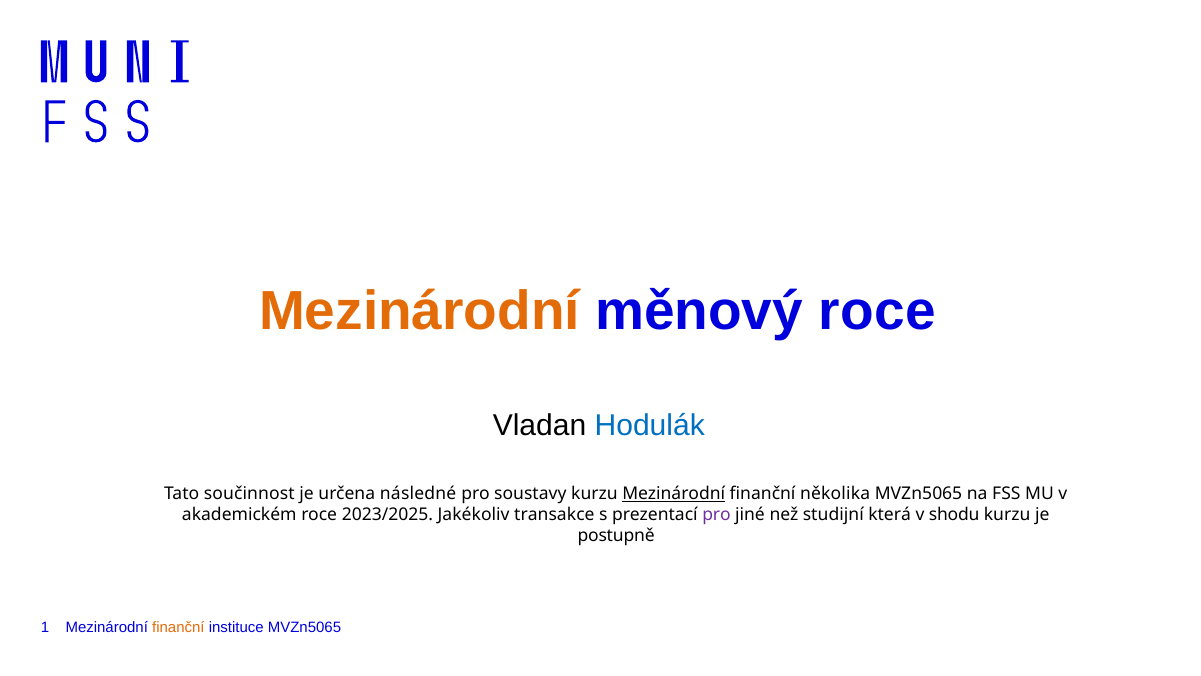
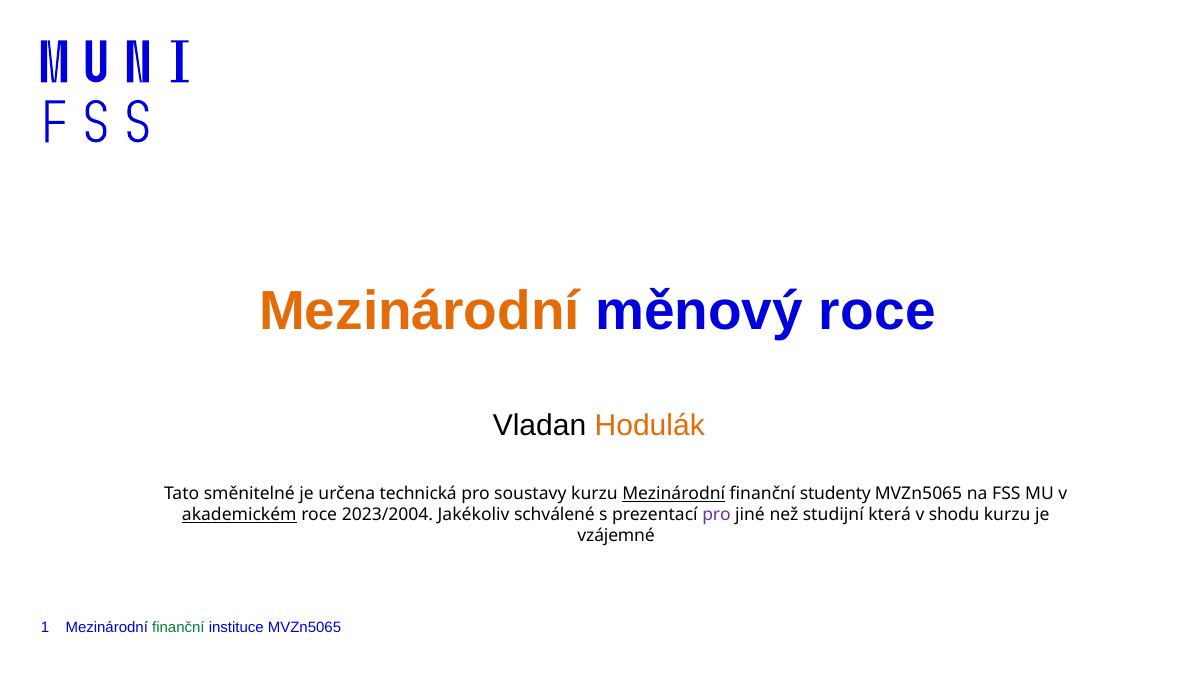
Hodulák colour: blue -> orange (650, 426)
součinnost: součinnost -> směnitelné (249, 493)
následné: následné -> technická (418, 493)
několika: několika -> studenty (835, 493)
akademickém underline: none -> present (239, 515)
2023/2025: 2023/2025 -> 2023/2004 (387, 515)
transakce: transakce -> schválené (554, 515)
postupně: postupně -> vzájemné (616, 536)
finanční colour: orange -> green (178, 627)
